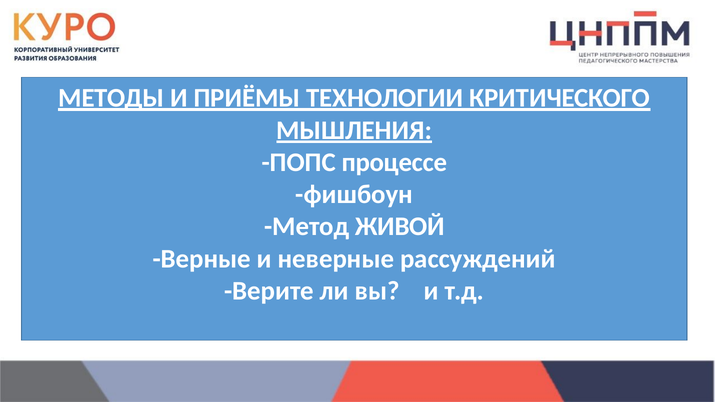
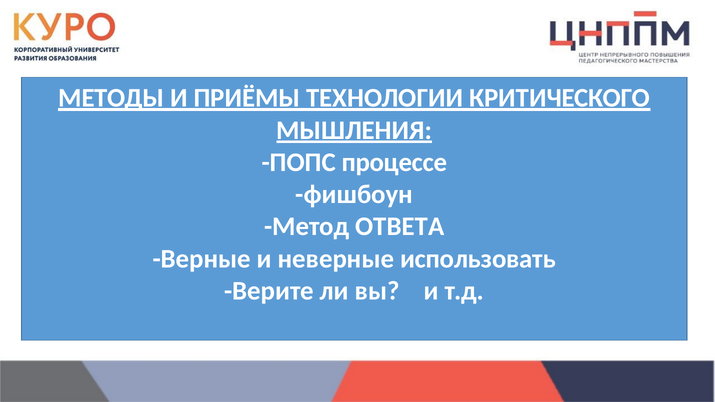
ЖИВОЙ: ЖИВОЙ -> ОТВЕТА (400, 227)
рассуждений: рассуждений -> использовать (478, 259)
